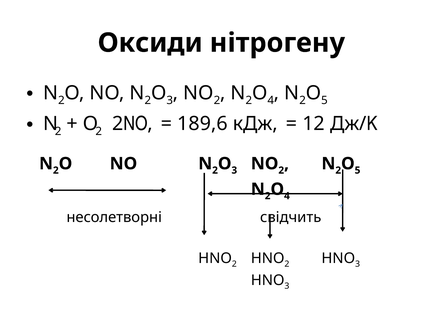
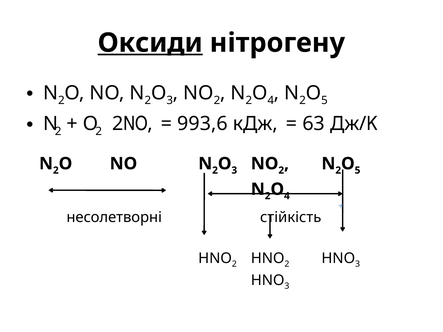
Оксиди underline: none -> present (150, 43)
189,6: 189,6 -> 993,6 (202, 124)
12: 12 -> 63 (314, 124)
свідчить: свідчить -> стійкість (291, 218)
